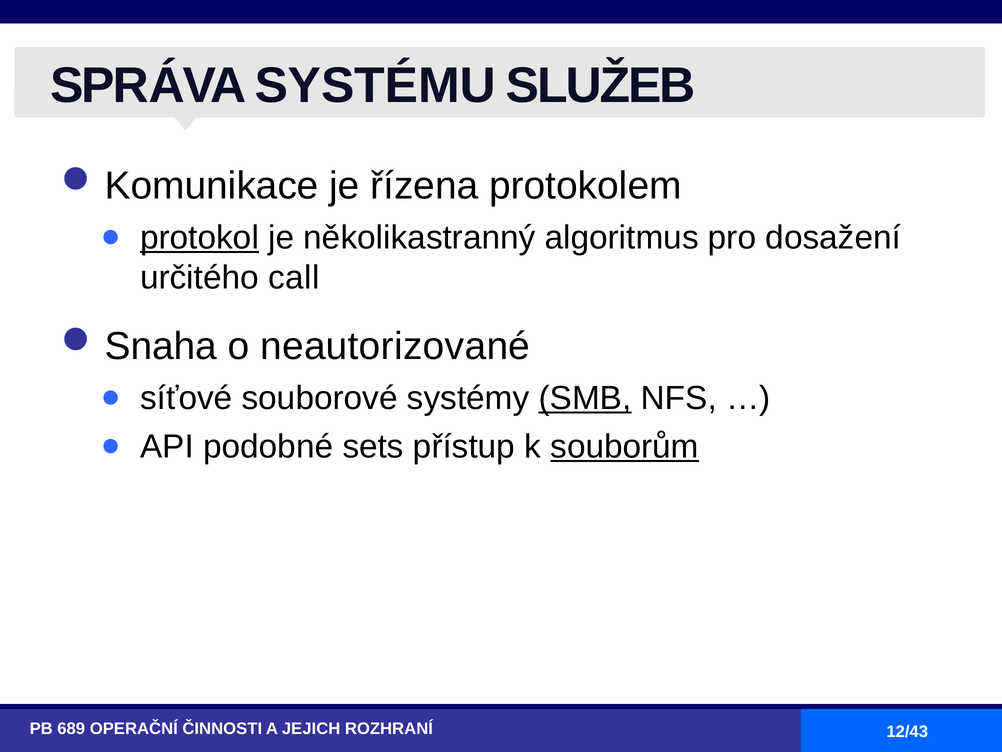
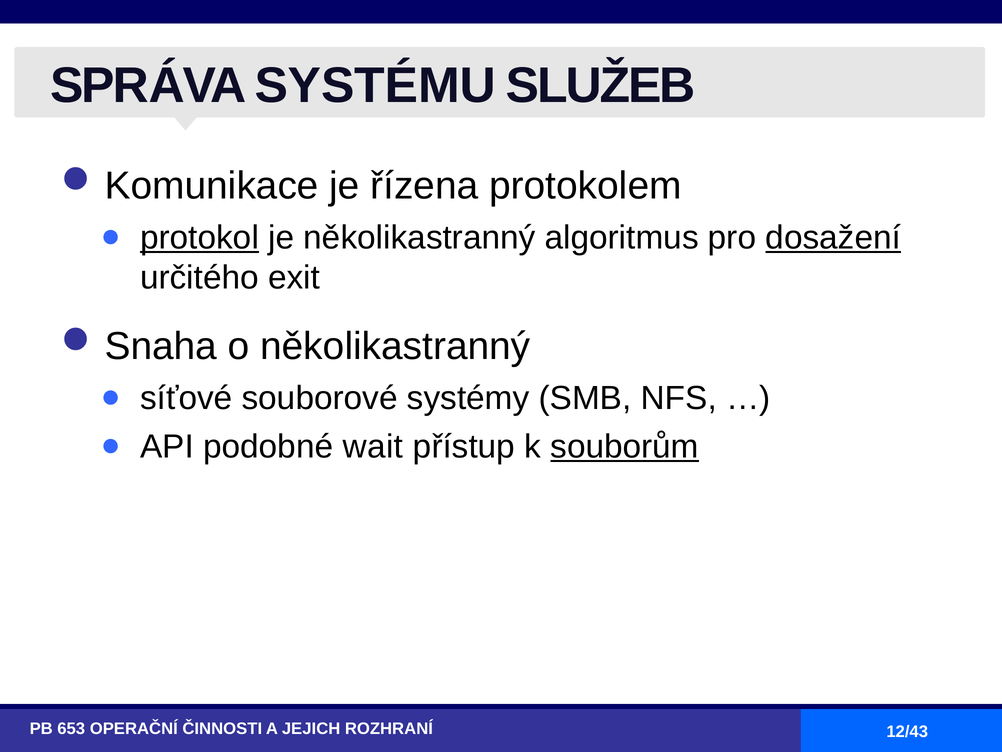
dosažení underline: none -> present (833, 237)
call: call -> exit (294, 277)
o neautorizované: neautorizované -> několikastranný (395, 346)
SMB underline: present -> none (585, 398)
sets: sets -> wait (373, 446)
689: 689 -> 653 (71, 728)
